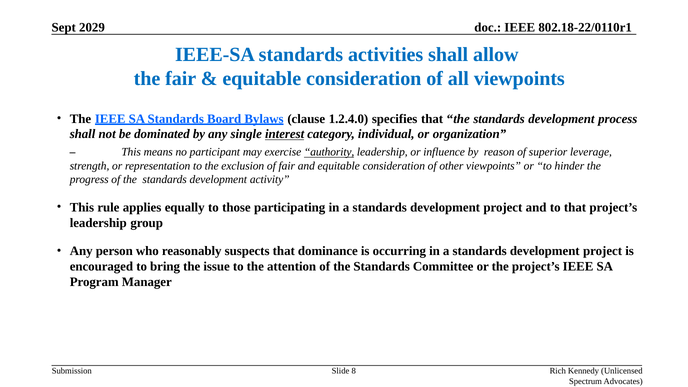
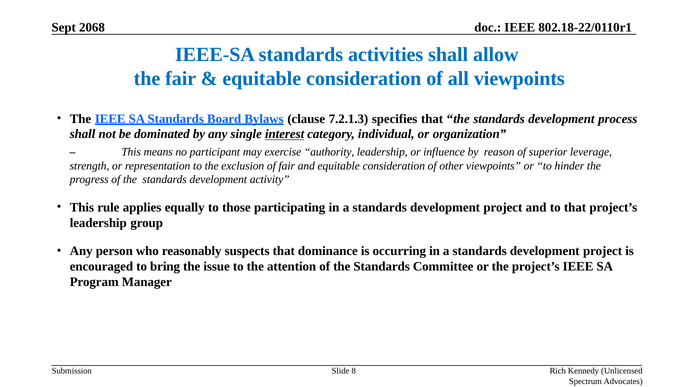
2029: 2029 -> 2068 (92, 27)
1.2.4.0: 1.2.4.0 -> 7.2.1.3 (349, 119)
authority underline: present -> none (329, 152)
